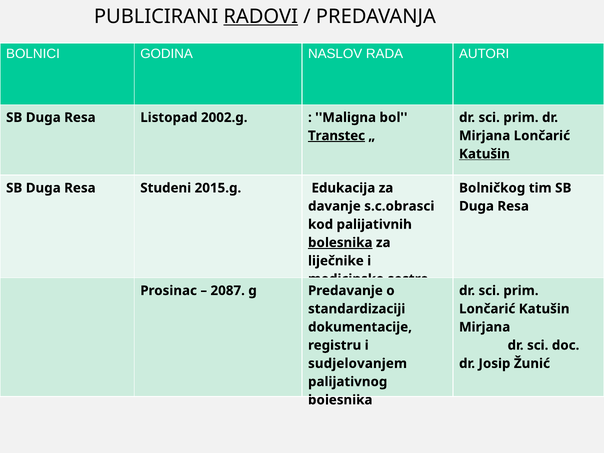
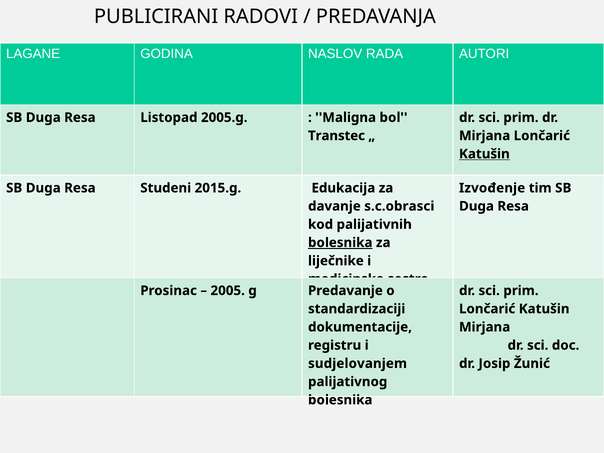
RADOVI underline: present -> none (261, 16)
BOLNICI: BOLNICI -> LAGANE (33, 54)
2002.g: 2002.g -> 2005.g (224, 118)
Transtec underline: present -> none (336, 136)
Bolničkog: Bolničkog -> Izvođenje (492, 188)
2087: 2087 -> 2005 (228, 291)
